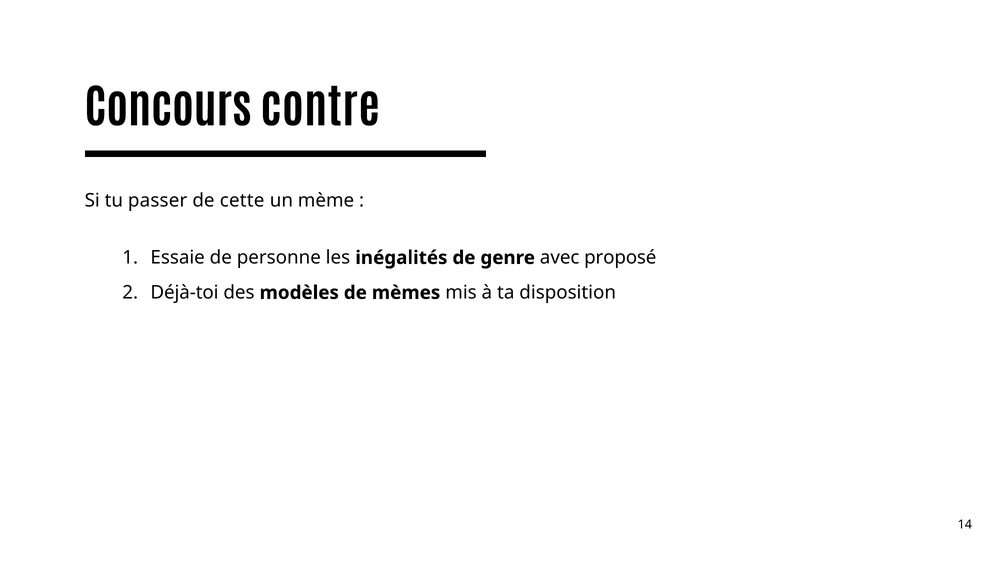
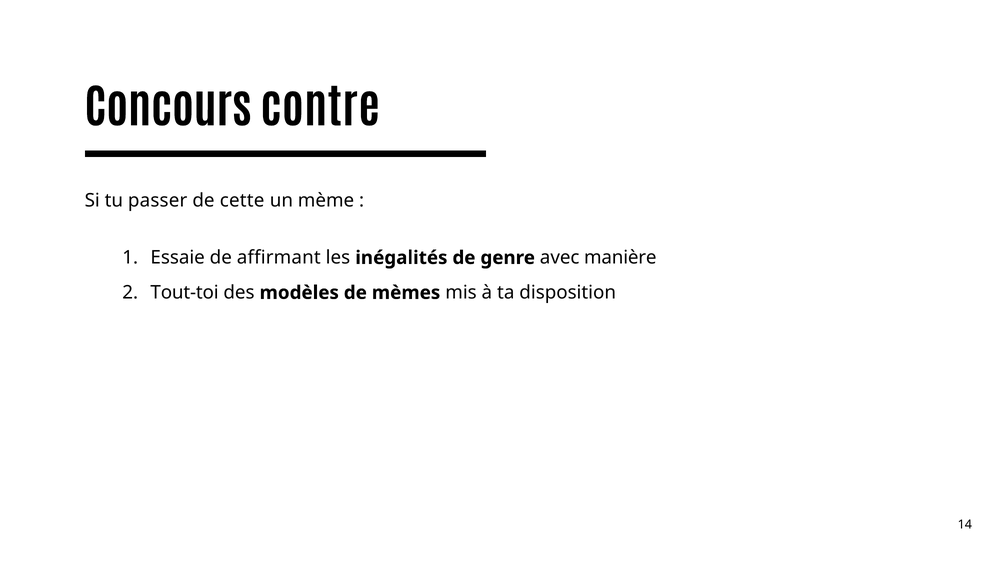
personne: personne -> affirmant (279, 258)
proposé: proposé -> manière (620, 258)
Déjà-toi: Déjà-toi -> Tout-toi (185, 293)
